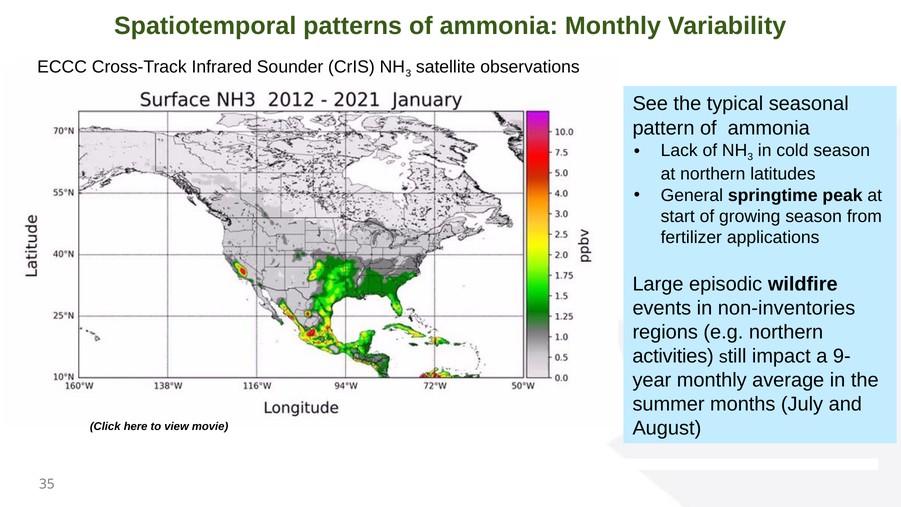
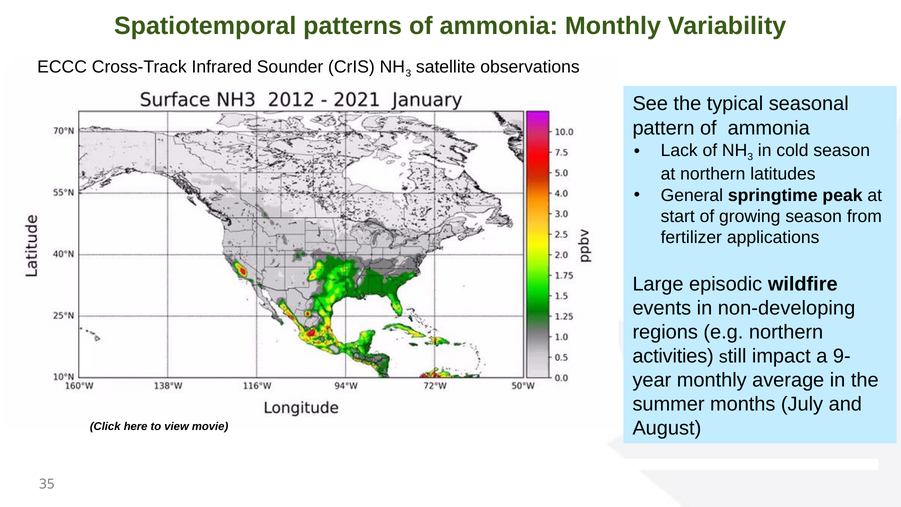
non-inventories: non-inventories -> non-developing (787, 308)
